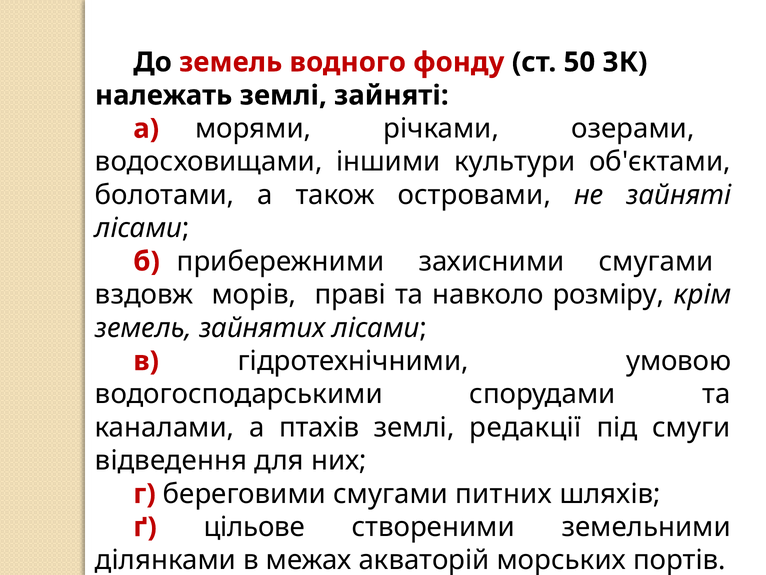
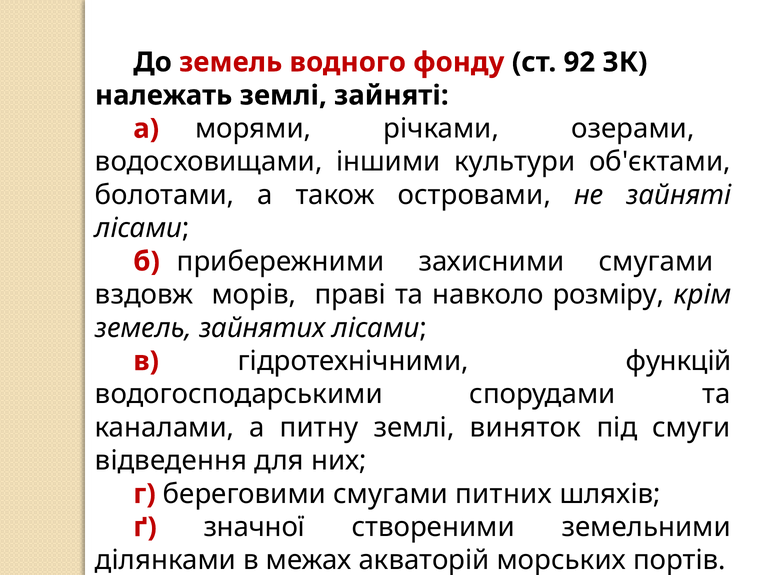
50: 50 -> 92 (579, 62)
умовою: умовою -> функцій (679, 361)
птахів: птахів -> питну (319, 427)
редакції: редакції -> виняток (525, 427)
цільове: цільове -> значної (254, 527)
